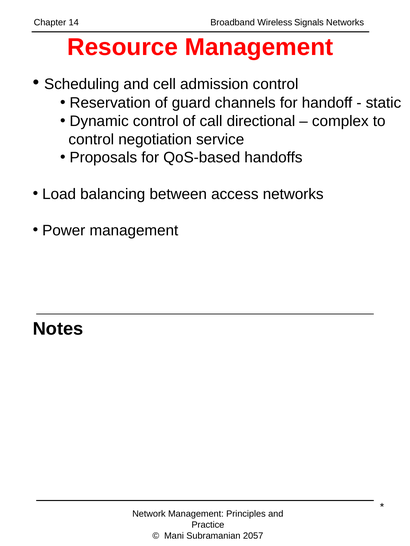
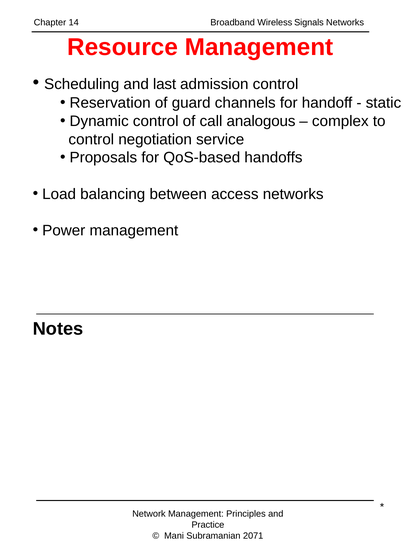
cell: cell -> last (165, 84)
directional: directional -> analogous (261, 121)
2057: 2057 -> 2071 (253, 536)
